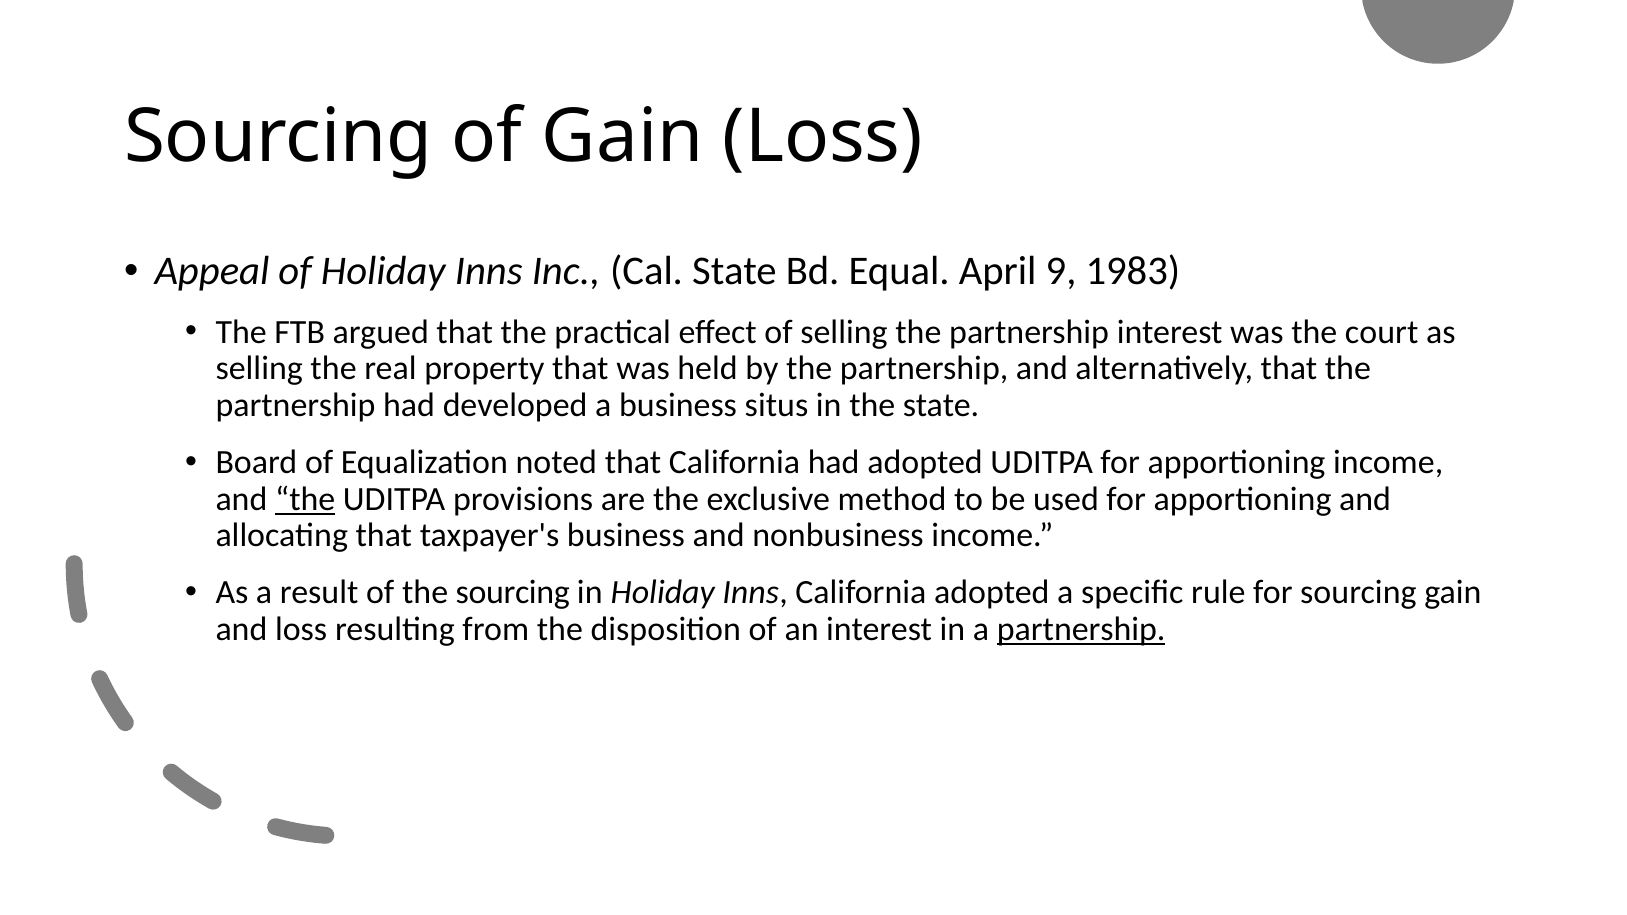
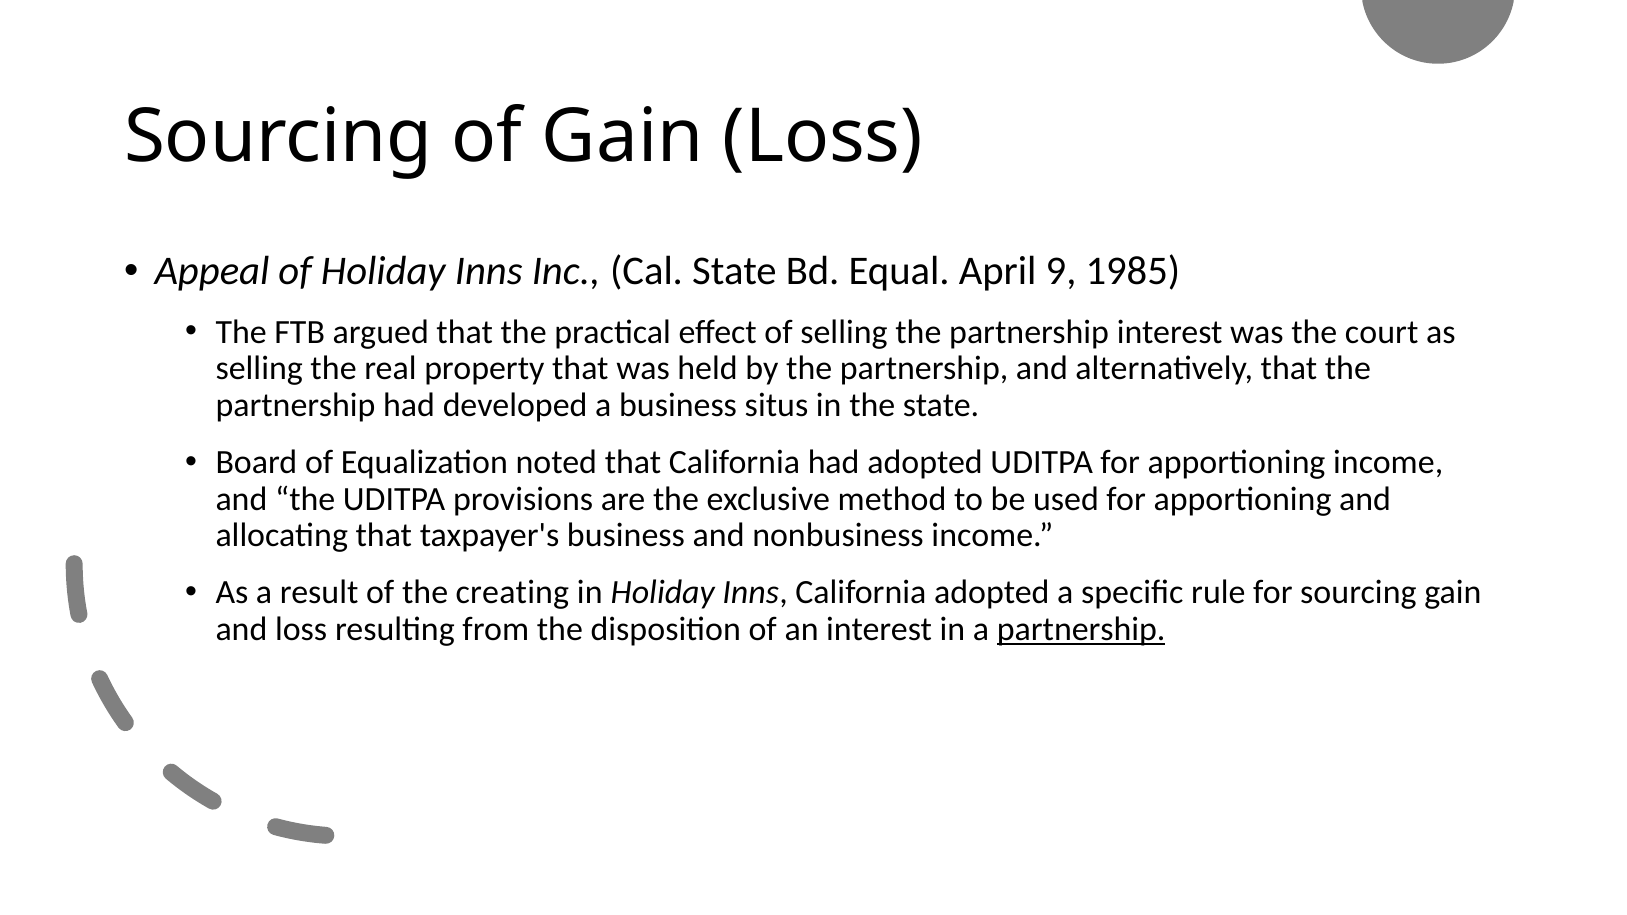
1983: 1983 -> 1985 (1133, 271)
the underline: present -> none (305, 499)
the sourcing: sourcing -> creating (512, 593)
